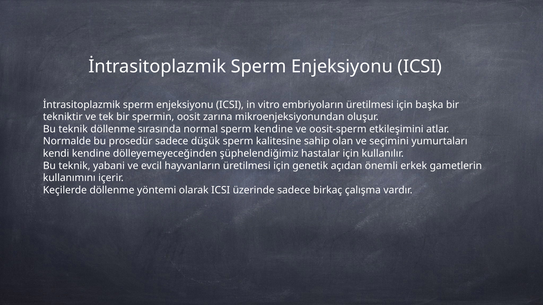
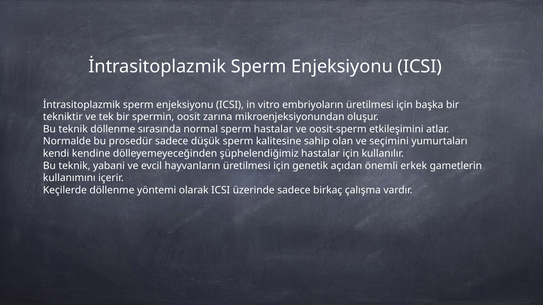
sperm kendine: kendine -> hastalar (273, 129)
